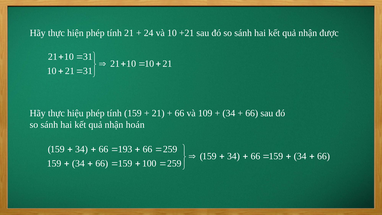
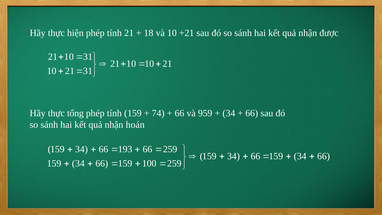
24: 24 -> 18 (149, 33)
hiệu: hiệu -> tổng (75, 113)
21: 21 -> 74 (158, 113)
109: 109 -> 959 (205, 113)
